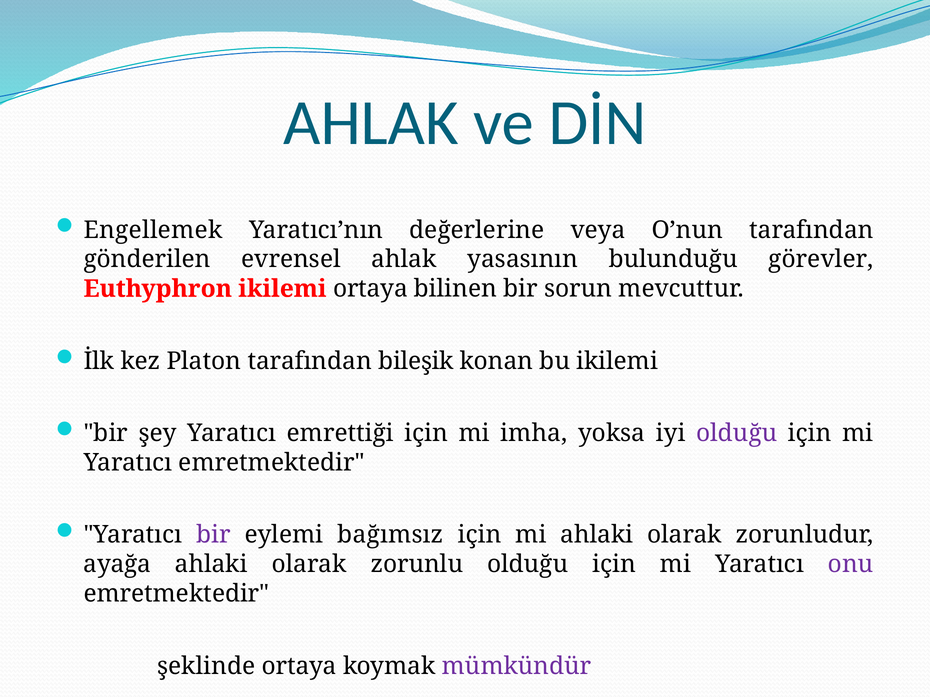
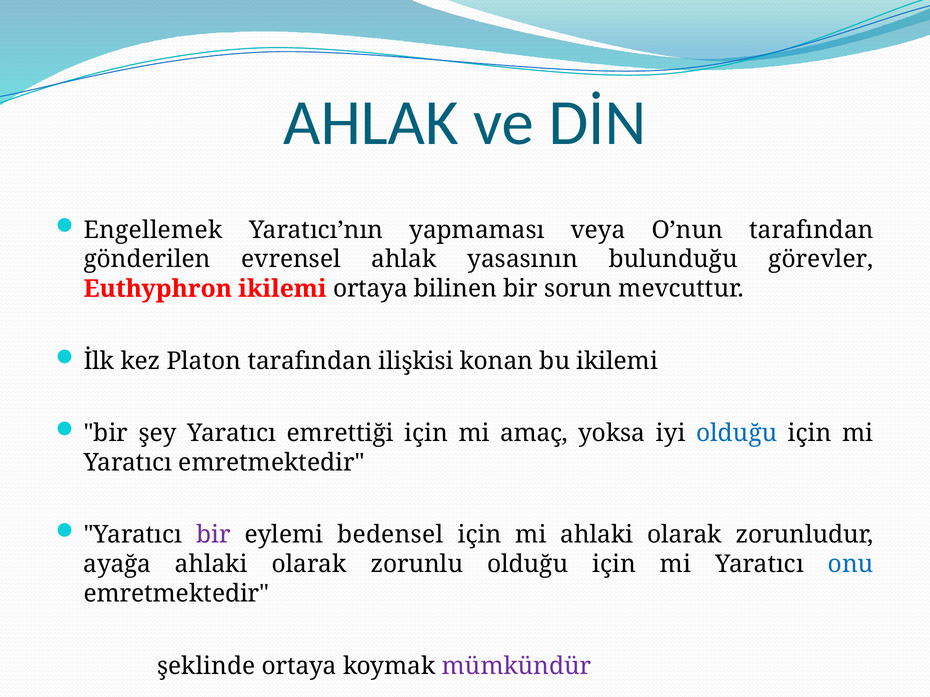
değerlerine: değerlerine -> yapmaması (477, 230)
bileşik: bileşik -> ilişkisi (416, 361)
imha: imha -> amaç (534, 434)
olduğu colour: purple -> blue (737, 434)
bağımsız: bağımsız -> bedensel (390, 535)
onu colour: purple -> blue (851, 565)
